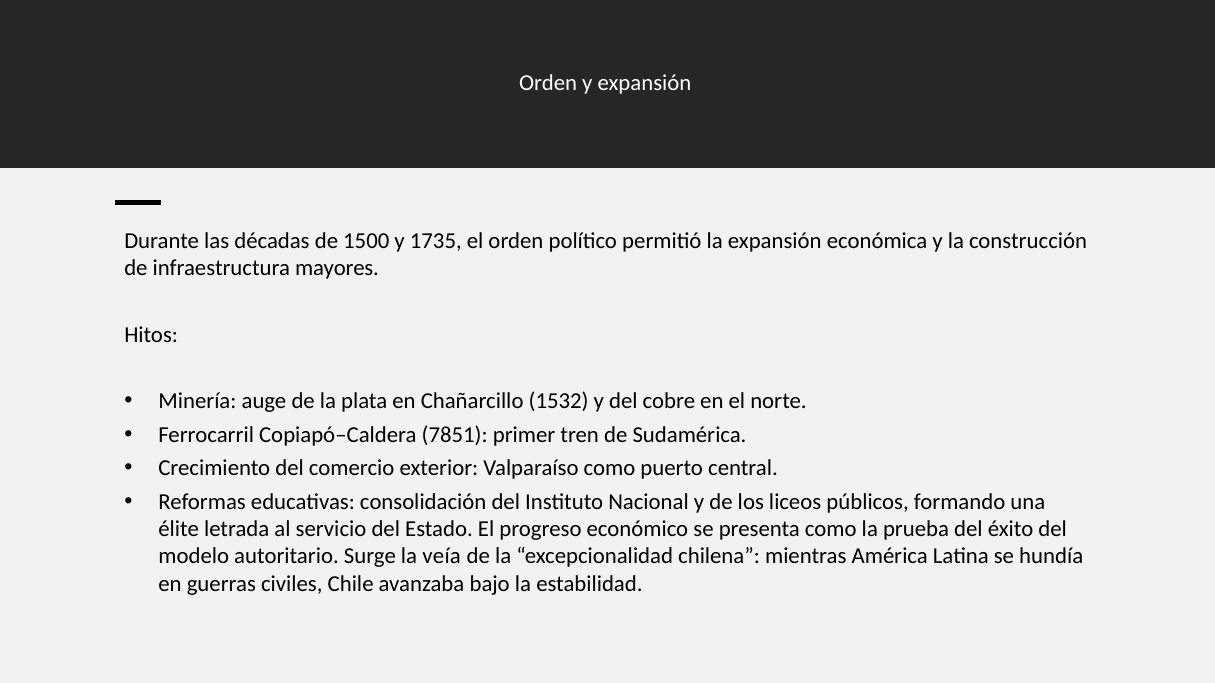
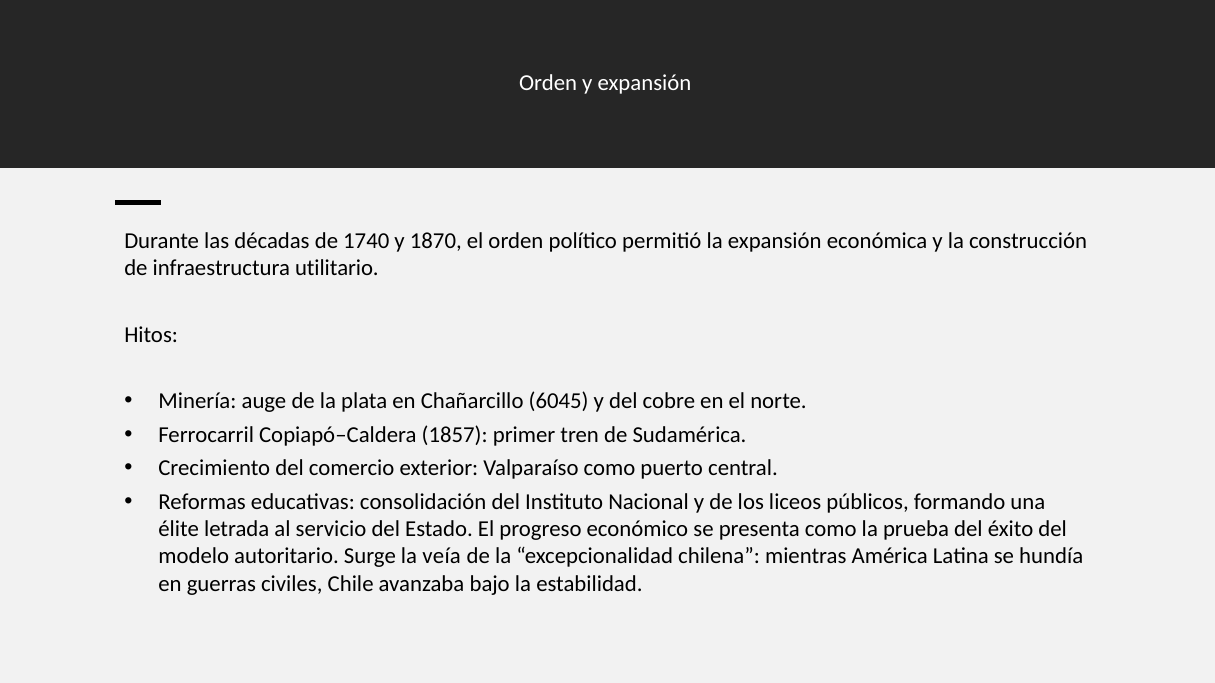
1500: 1500 -> 1740 (366, 241)
1735: 1735 -> 1870 (436, 241)
mayores: mayores -> utilitario (337, 268)
1532: 1532 -> 6045 (559, 402)
7851: 7851 -> 1857 (455, 435)
